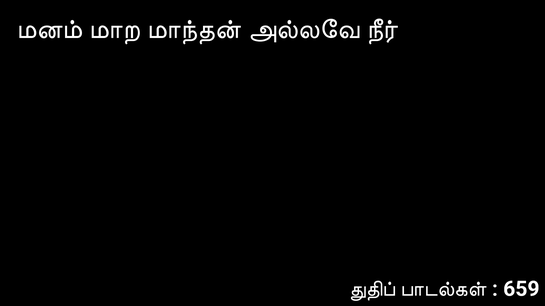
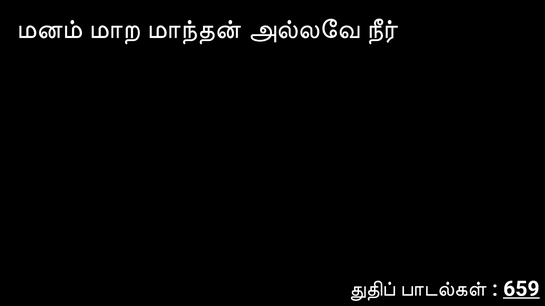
659 underline: none -> present (521, 289)
